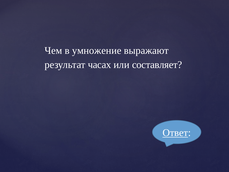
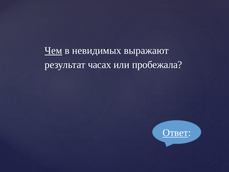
Чем underline: none -> present (53, 51)
умножение: умножение -> невидимых (97, 51)
составляет: составляет -> пробежала (157, 65)
